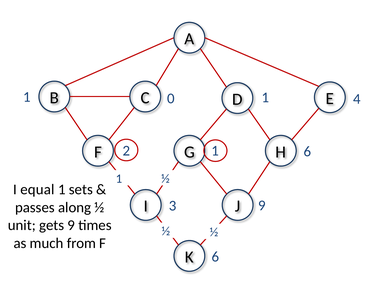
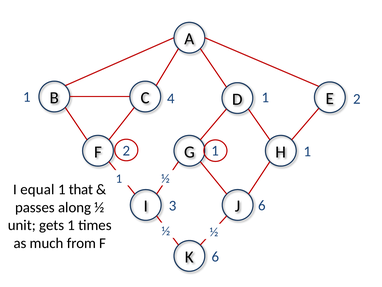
0: 0 -> 4 (171, 98)
4: 4 -> 2 (357, 99)
6: 6 -> 1 (307, 151)
sets: sets -> that (81, 189)
3 9: 9 -> 6 (262, 205)
gets 9: 9 -> 1 (71, 225)
